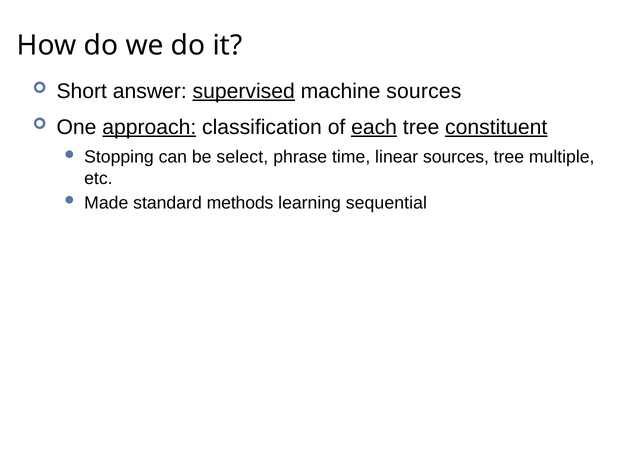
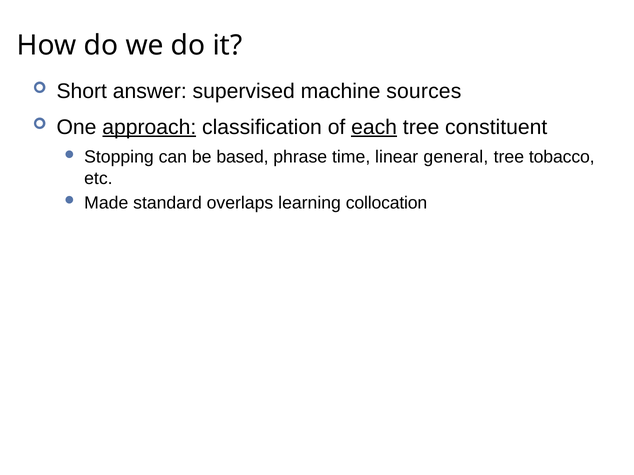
supervised underline: present -> none (244, 91)
constituent underline: present -> none (496, 127)
select: select -> based (242, 157)
linear sources: sources -> general (456, 157)
multiple: multiple -> tobacco (562, 157)
methods: methods -> overlaps (240, 203)
sequential: sequential -> collocation (387, 203)
